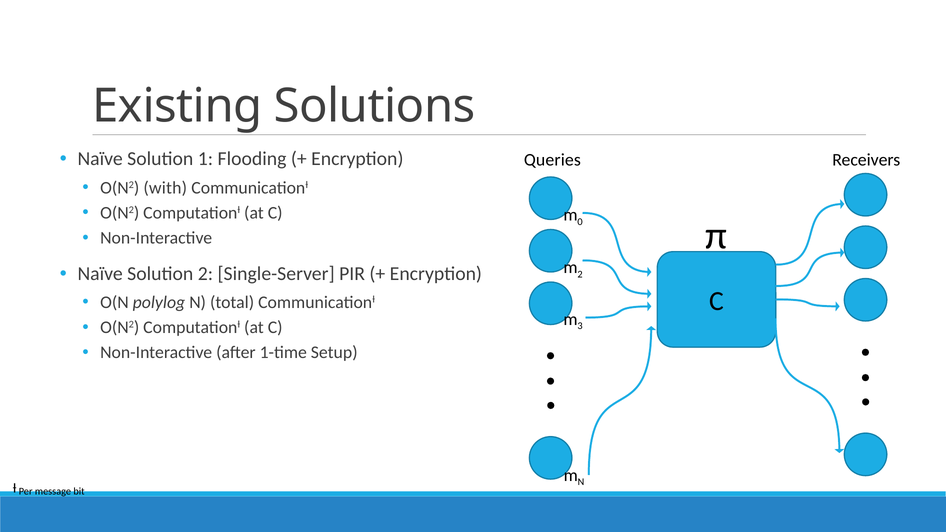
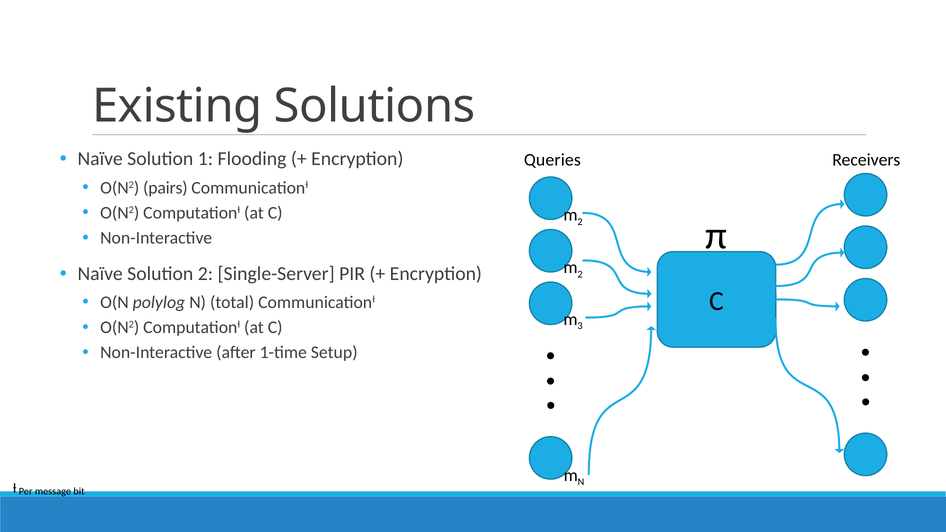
with: with -> pairs (165, 188)
0: 0 -> 2 (580, 222)
